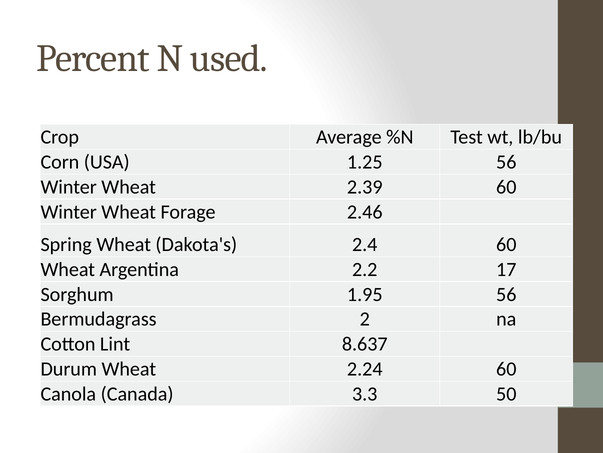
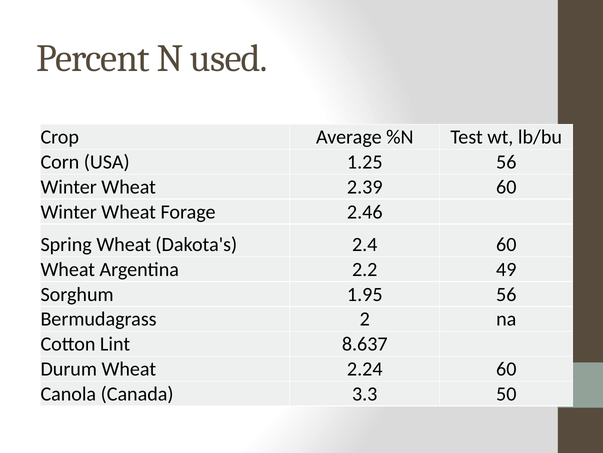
17: 17 -> 49 (506, 269)
